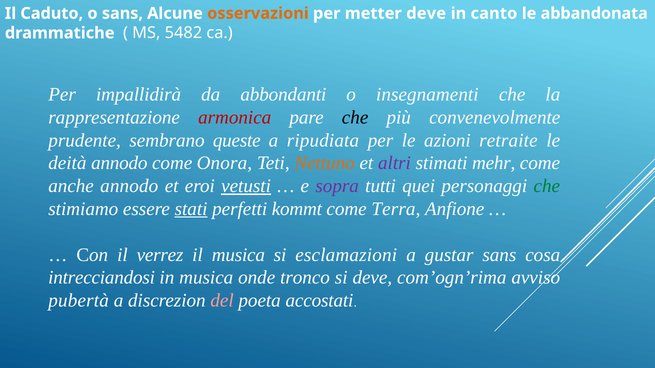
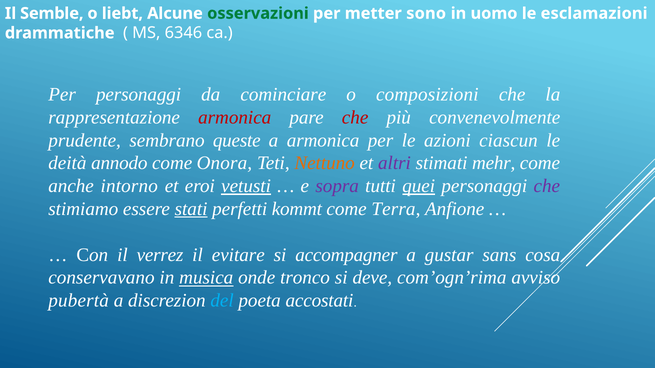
Caduto: Caduto -> Semble (52, 13)
o sans: sans -> liebt (122, 13)
osservazioni colour: orange -> green (258, 13)
metter deve: deve -> sono (426, 13)
canto: canto -> uomo (494, 13)
abbandonata: abbandonata -> esclamazioni (594, 13)
5482: 5482 -> 6346 (183, 33)
Per impallidirà: impallidirà -> personaggi (139, 95)
abbondanti: abbondanti -> cominciare (283, 95)
insegnamenti: insegnamenti -> composizioni (427, 95)
che colour: black -> red (355, 117)
a ripudiata: ripudiata -> armonica (323, 140)
retraite: retraite -> ciascun (509, 140)
anche annodo: annodo -> intorno (129, 186)
quei underline: none -> present (419, 186)
che colour: green -> purple (547, 186)
il musica: musica -> evitare (238, 255)
esclamazioni: esclamazioni -> accompagner (346, 255)
intrecciandosi: intrecciandosi -> conservavano (101, 278)
musica underline: none -> present (206, 278)
del colour: pink -> light blue (222, 301)
